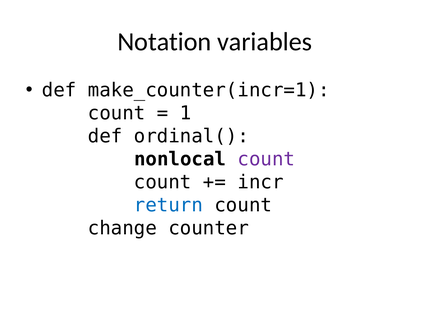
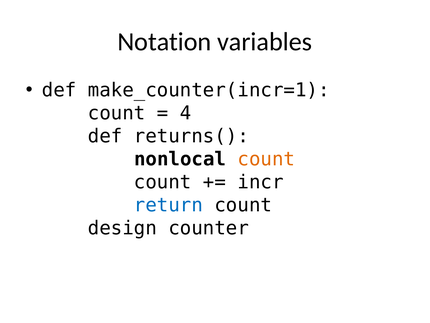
1: 1 -> 4 (186, 113)
ordinal(: ordinal( -> returns( (191, 136)
count colour: purple -> orange (266, 159)
change: change -> design (122, 228)
